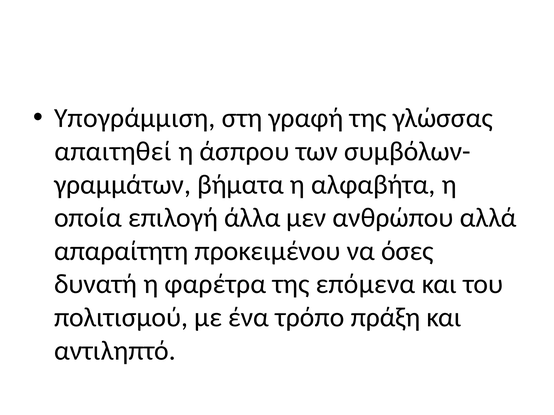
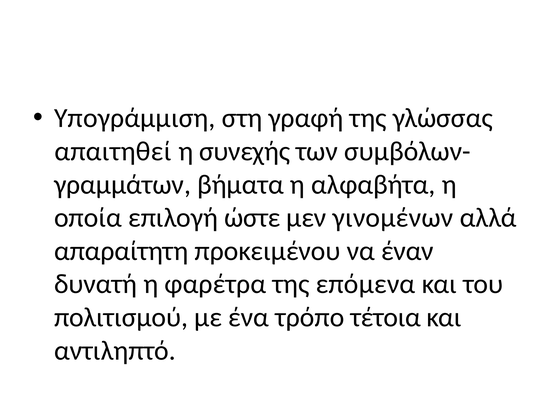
άσπρου: άσπρου -> συνεχής (245, 152)
άλλα: άλλα -> ώστε (252, 218)
ανθρώπου: ανθρώπου -> γινομένων (393, 218)
όσες: όσες -> έναν (407, 251)
πράξη: πράξη -> τέτοια (386, 318)
